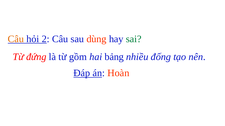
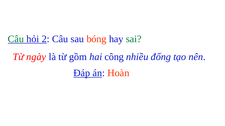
Câu colour: orange -> green (16, 39)
dùng: dùng -> bóng (96, 39)
đứng: đứng -> ngày (36, 57)
bảng: bảng -> công (114, 57)
